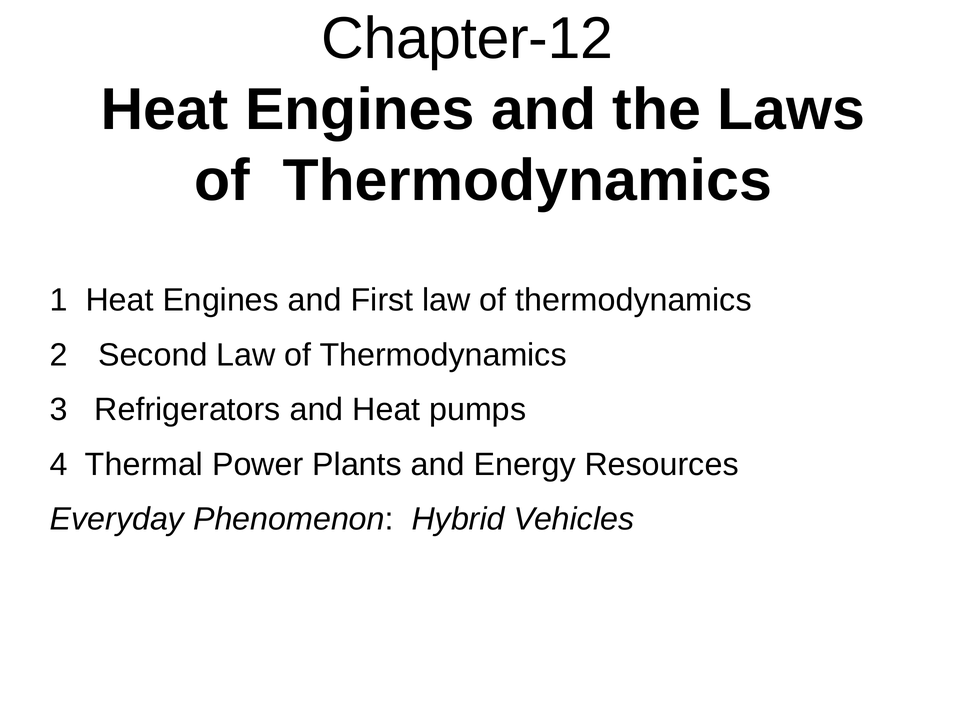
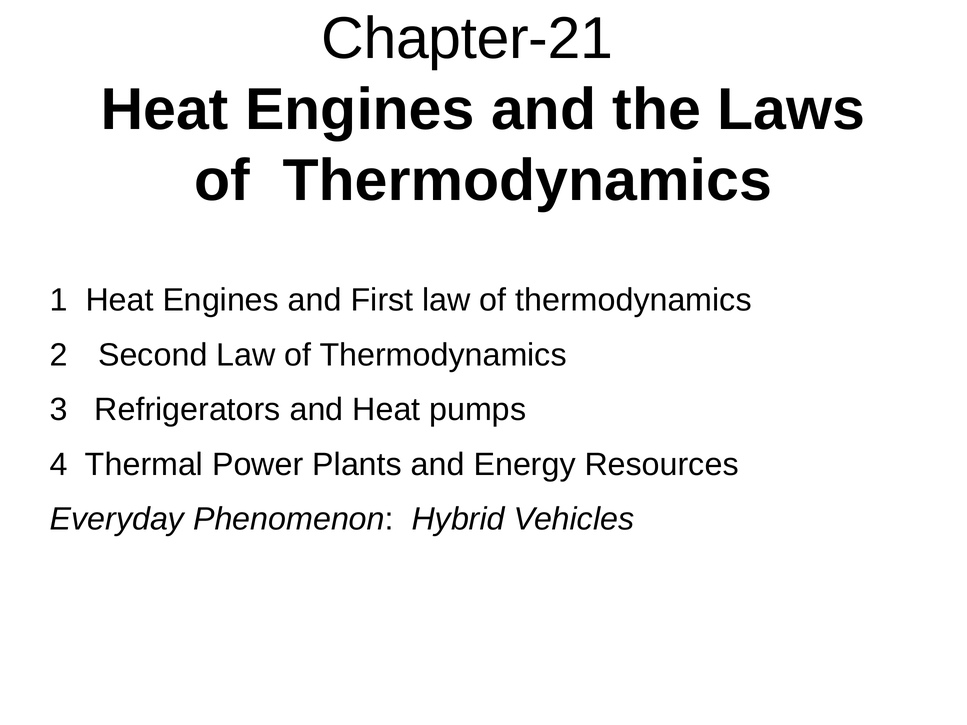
Chapter-12: Chapter-12 -> Chapter-21 (467, 39)
